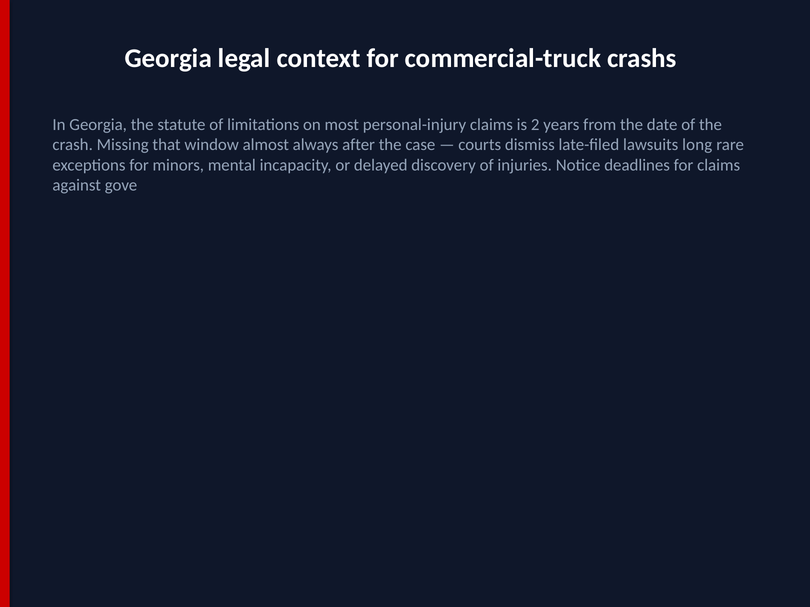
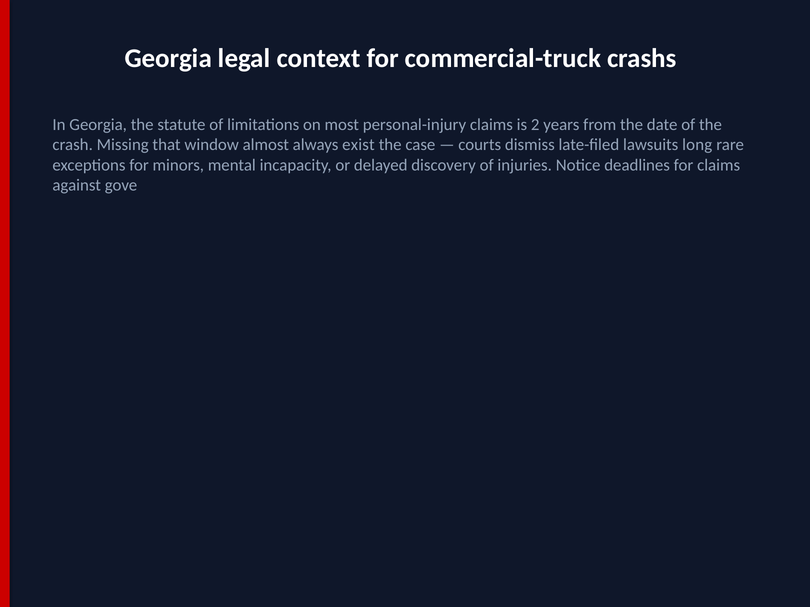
after: after -> exist (358, 145)
